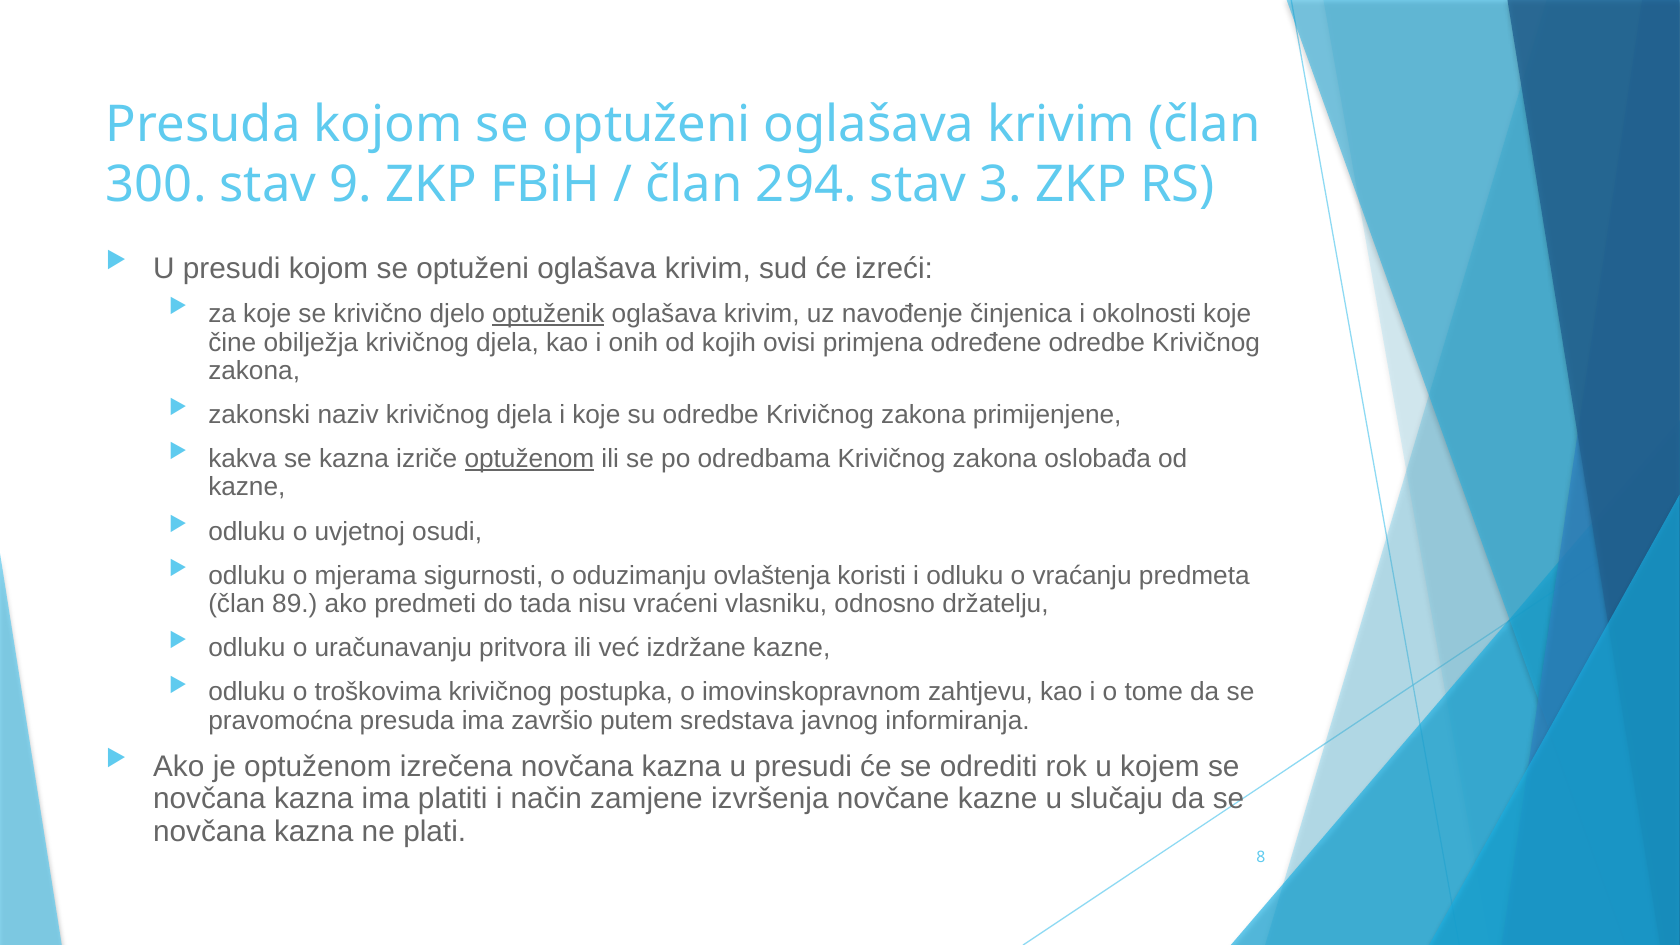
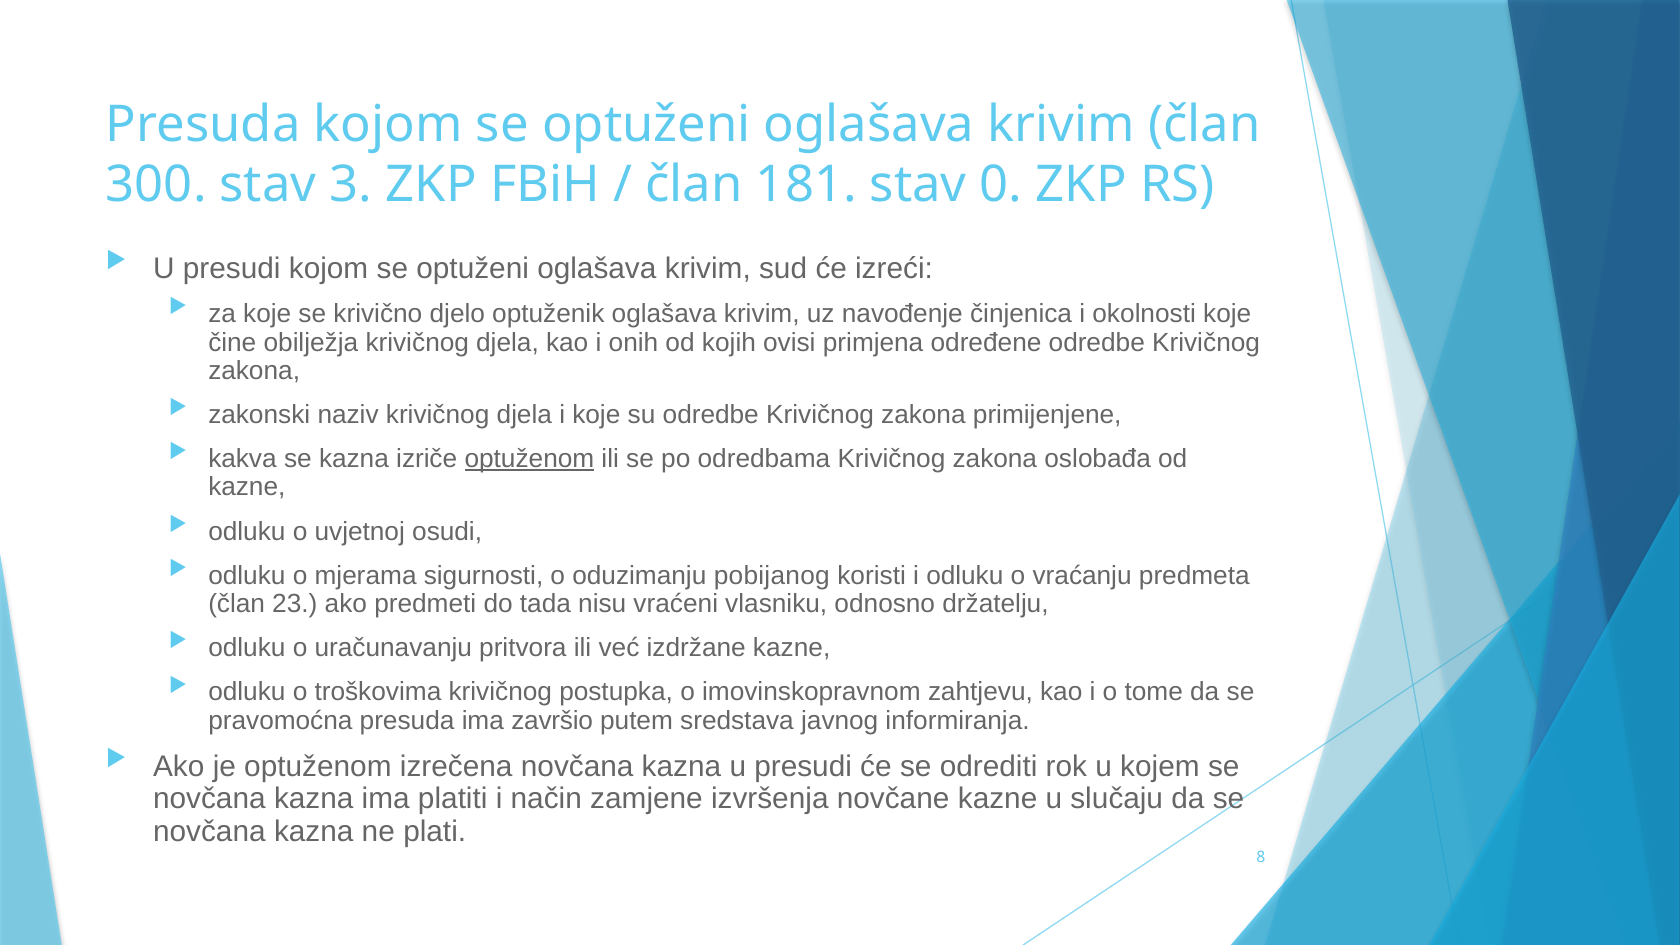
9: 9 -> 3 (351, 185)
294: 294 -> 181 (806, 185)
3: 3 -> 0 (1001, 185)
optuženik underline: present -> none (548, 314)
ovlaštenja: ovlaštenja -> pobijanog (772, 575)
89: 89 -> 23 (295, 604)
